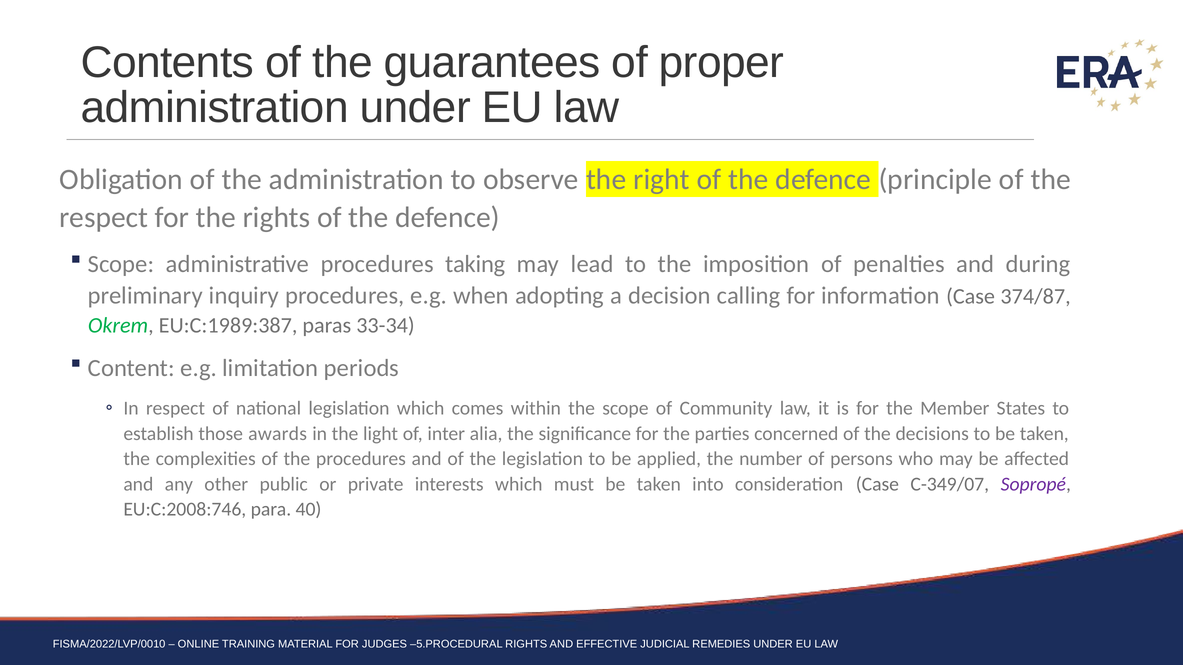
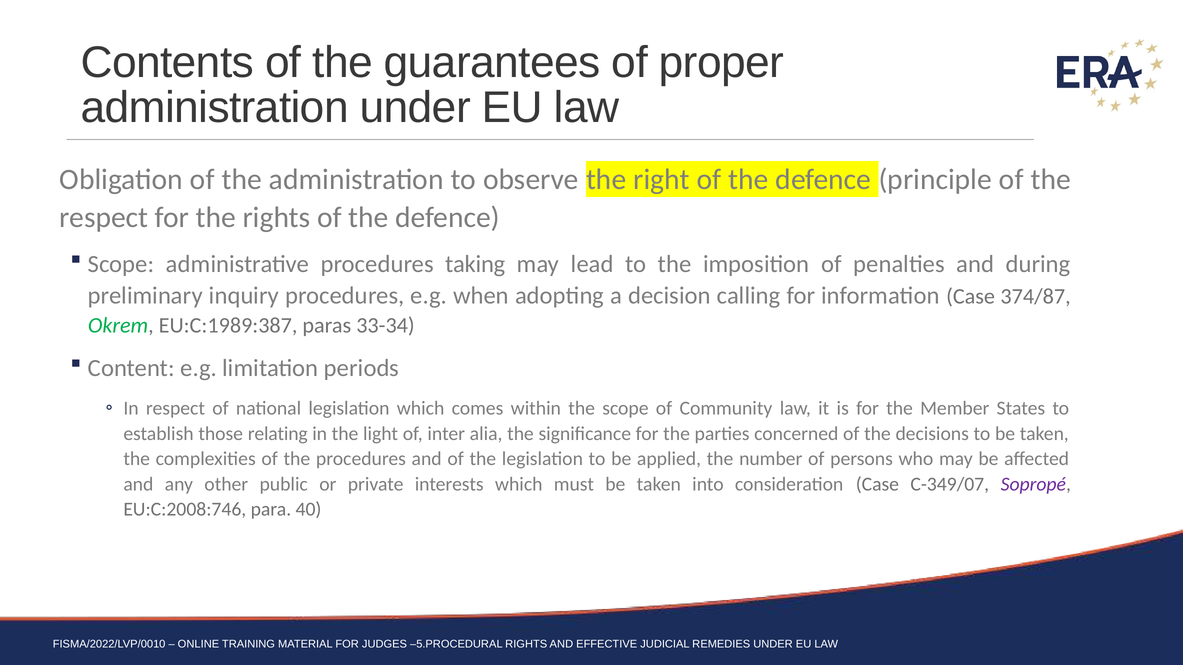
awards: awards -> relating (278, 434)
